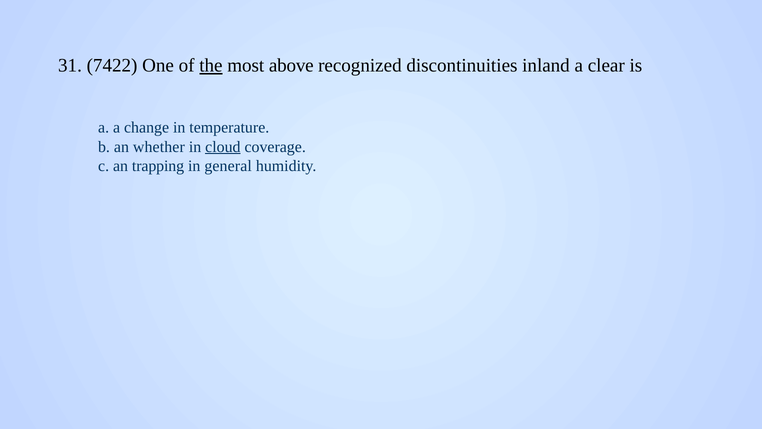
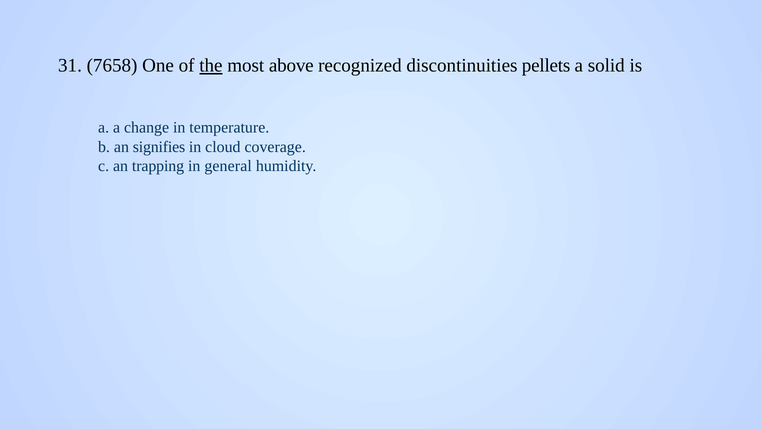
7422: 7422 -> 7658 (112, 66)
inland: inland -> pellets (546, 66)
clear: clear -> solid (606, 66)
whether: whether -> signifies (159, 147)
cloud underline: present -> none (223, 147)
